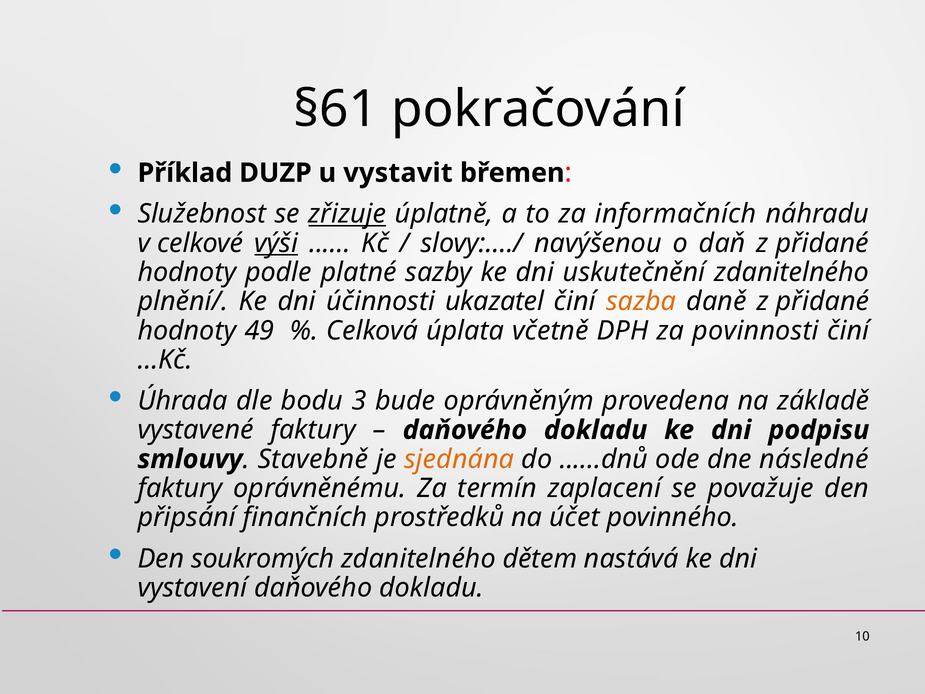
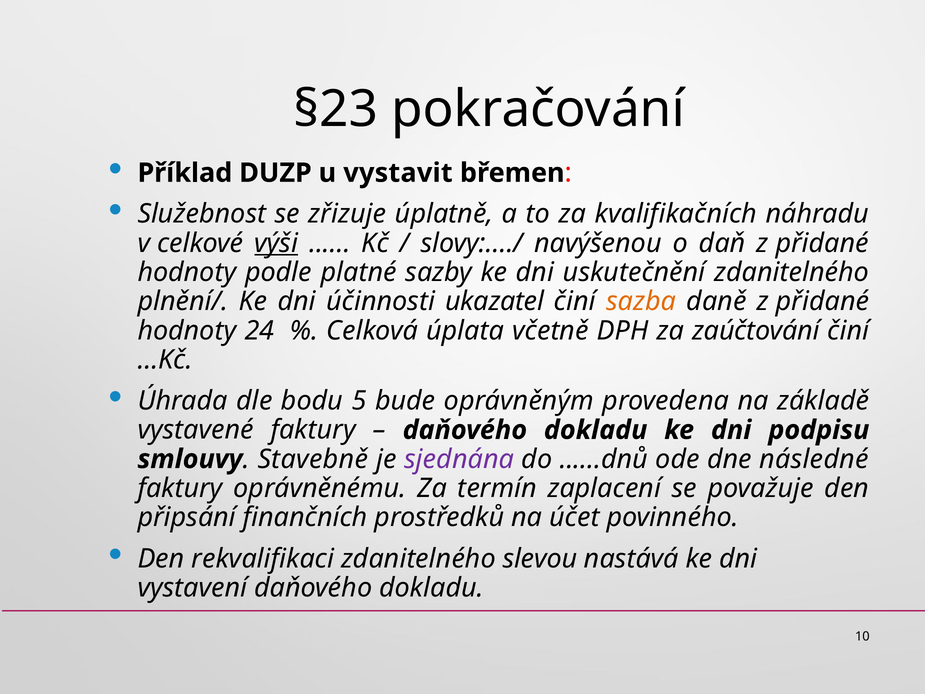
§61: §61 -> §23 (336, 109)
zřizuje underline: present -> none (347, 214)
informačních: informačních -> kvalifikačních (676, 214)
49: 49 -> 24 (259, 331)
povinnosti: povinnosti -> zaúčtování (756, 331)
3: 3 -> 5 (359, 401)
sjednána colour: orange -> purple (459, 459)
soukromých: soukromých -> rekvalifikaci (263, 558)
dětem: dětem -> slevou (540, 558)
